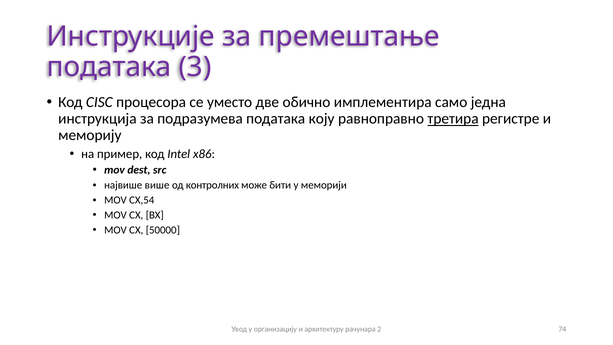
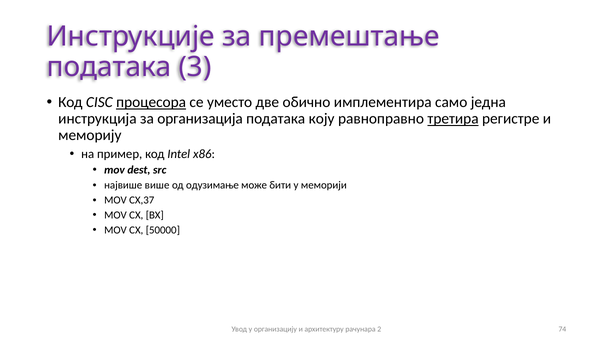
процесора underline: none -> present (151, 102)
подразумева: подразумева -> организација (200, 119)
контролних: контролних -> одузимање (212, 185)
CX,54: CX,54 -> CX,37 (142, 200)
